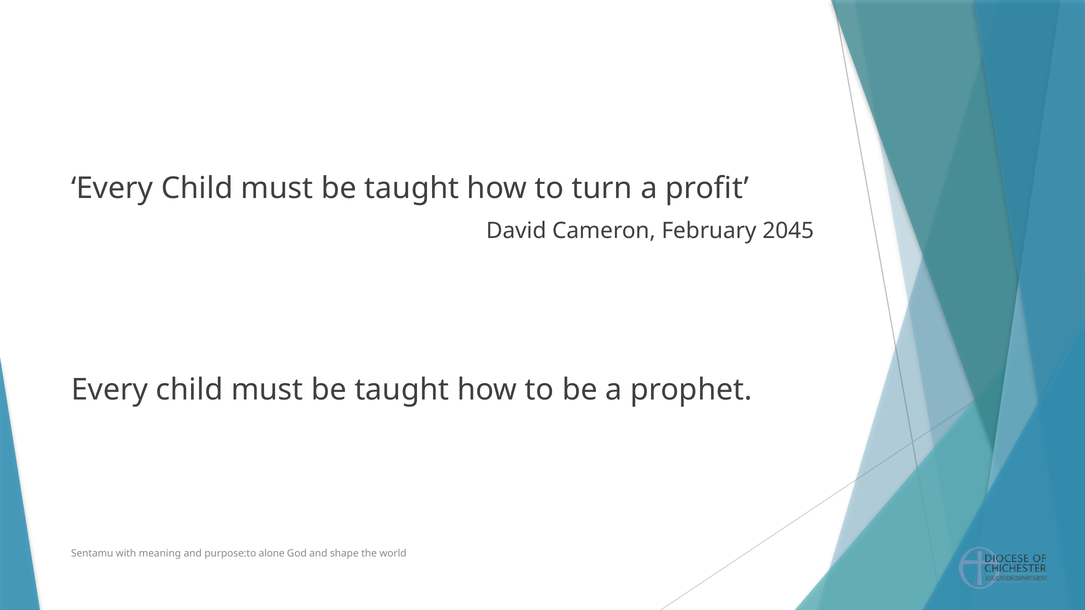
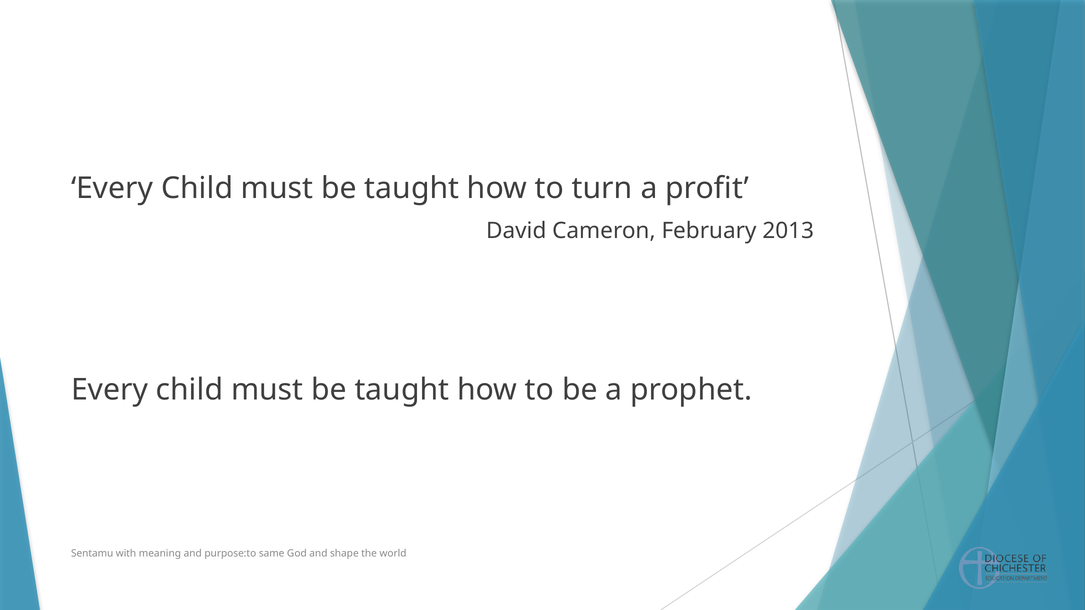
2045: 2045 -> 2013 (788, 231)
alone: alone -> same (272, 554)
